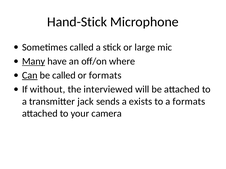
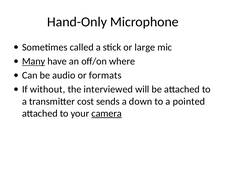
Hand-Stick: Hand-Stick -> Hand-Only (77, 22)
Can underline: present -> none (30, 76)
be called: called -> audio (64, 76)
jack: jack -> cost (86, 102)
exists: exists -> down (141, 102)
a formats: formats -> pointed (189, 102)
camera underline: none -> present (107, 114)
